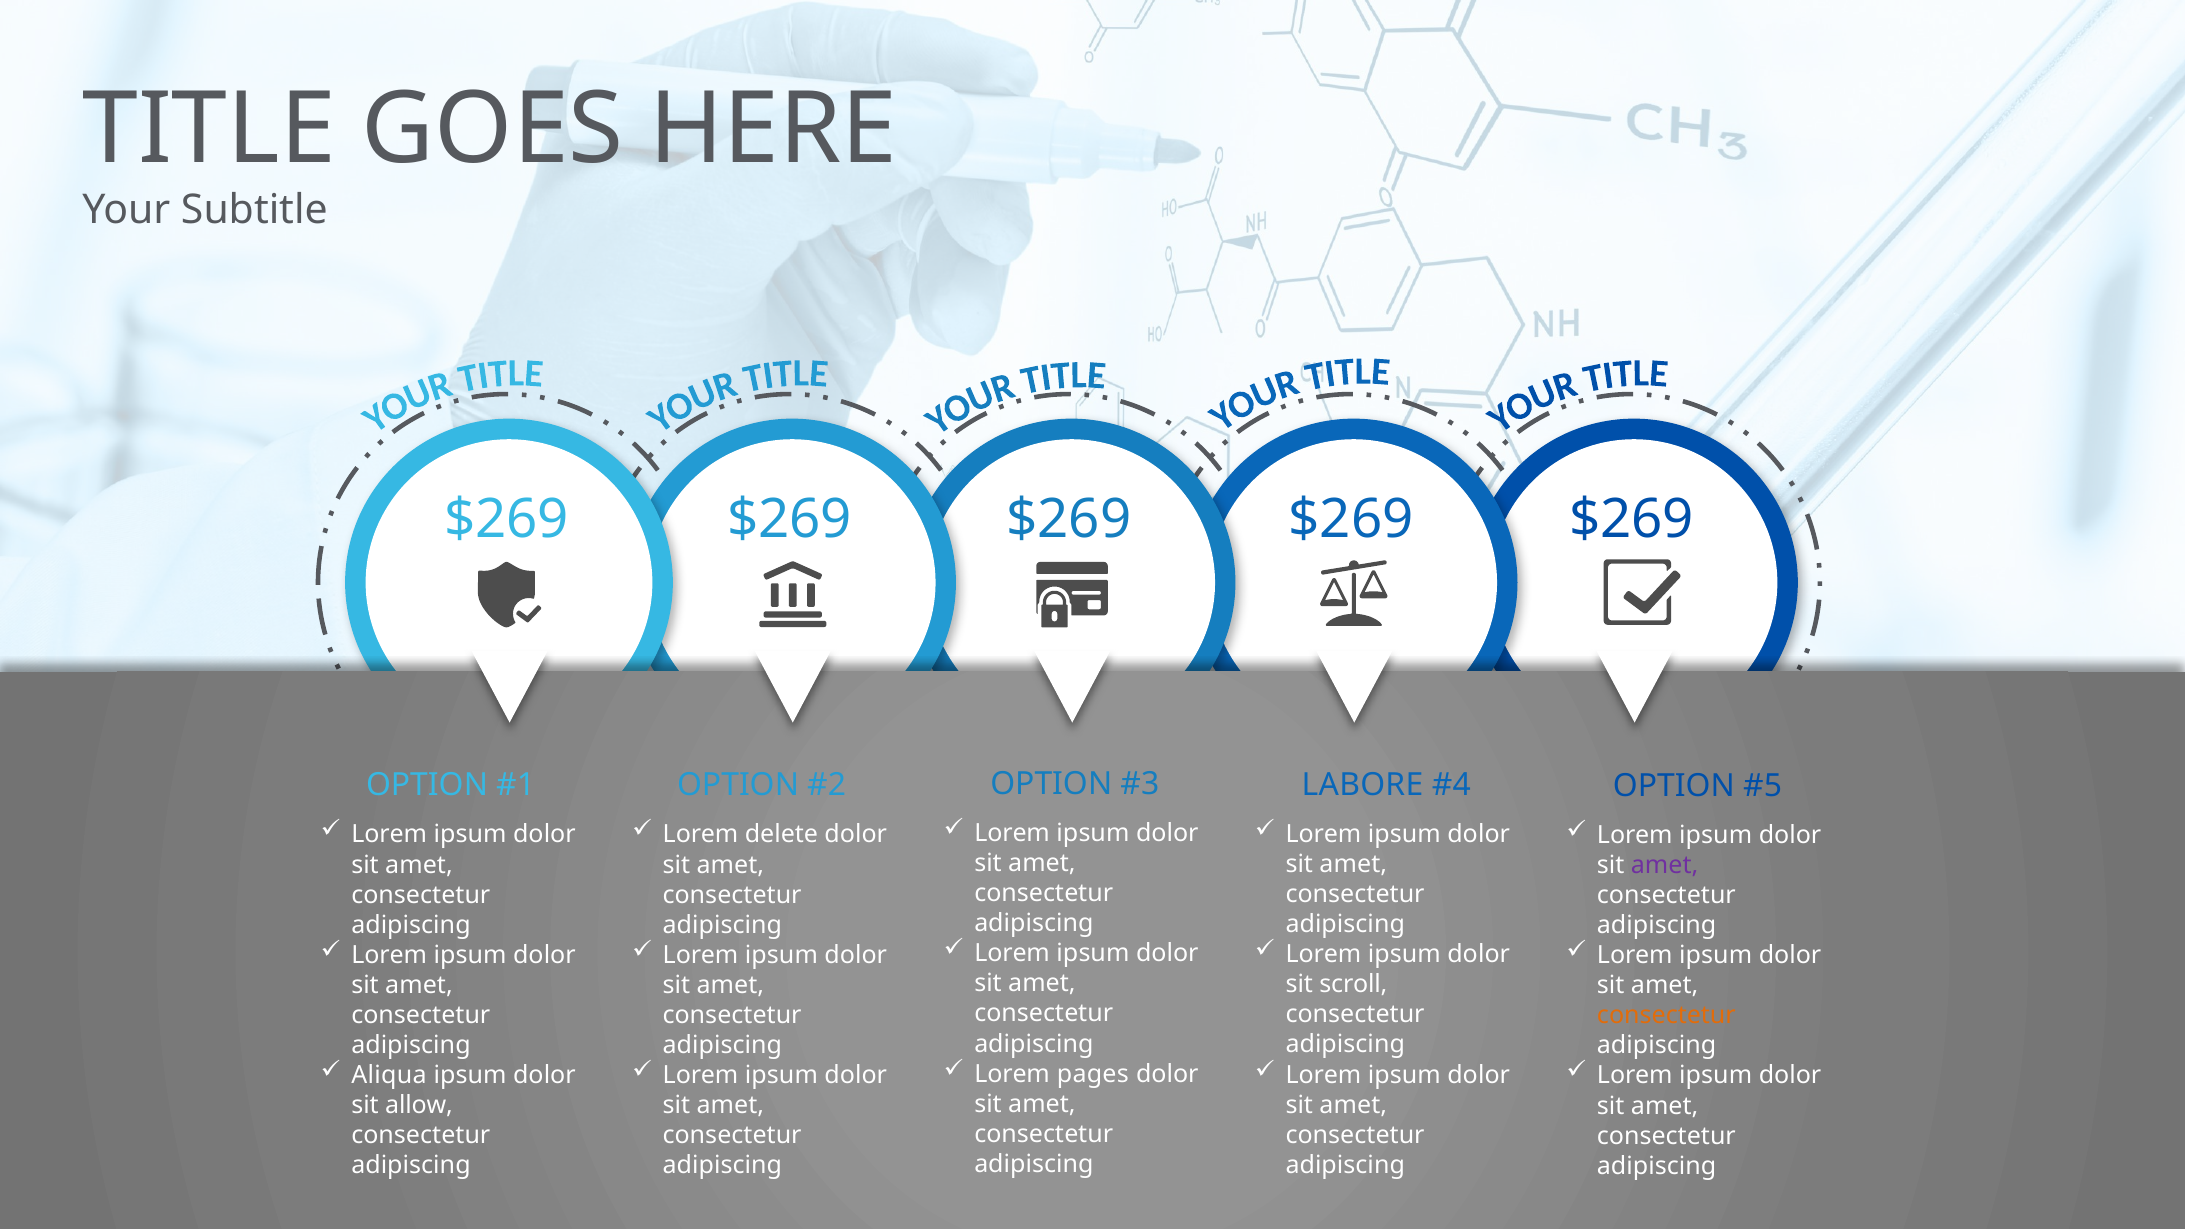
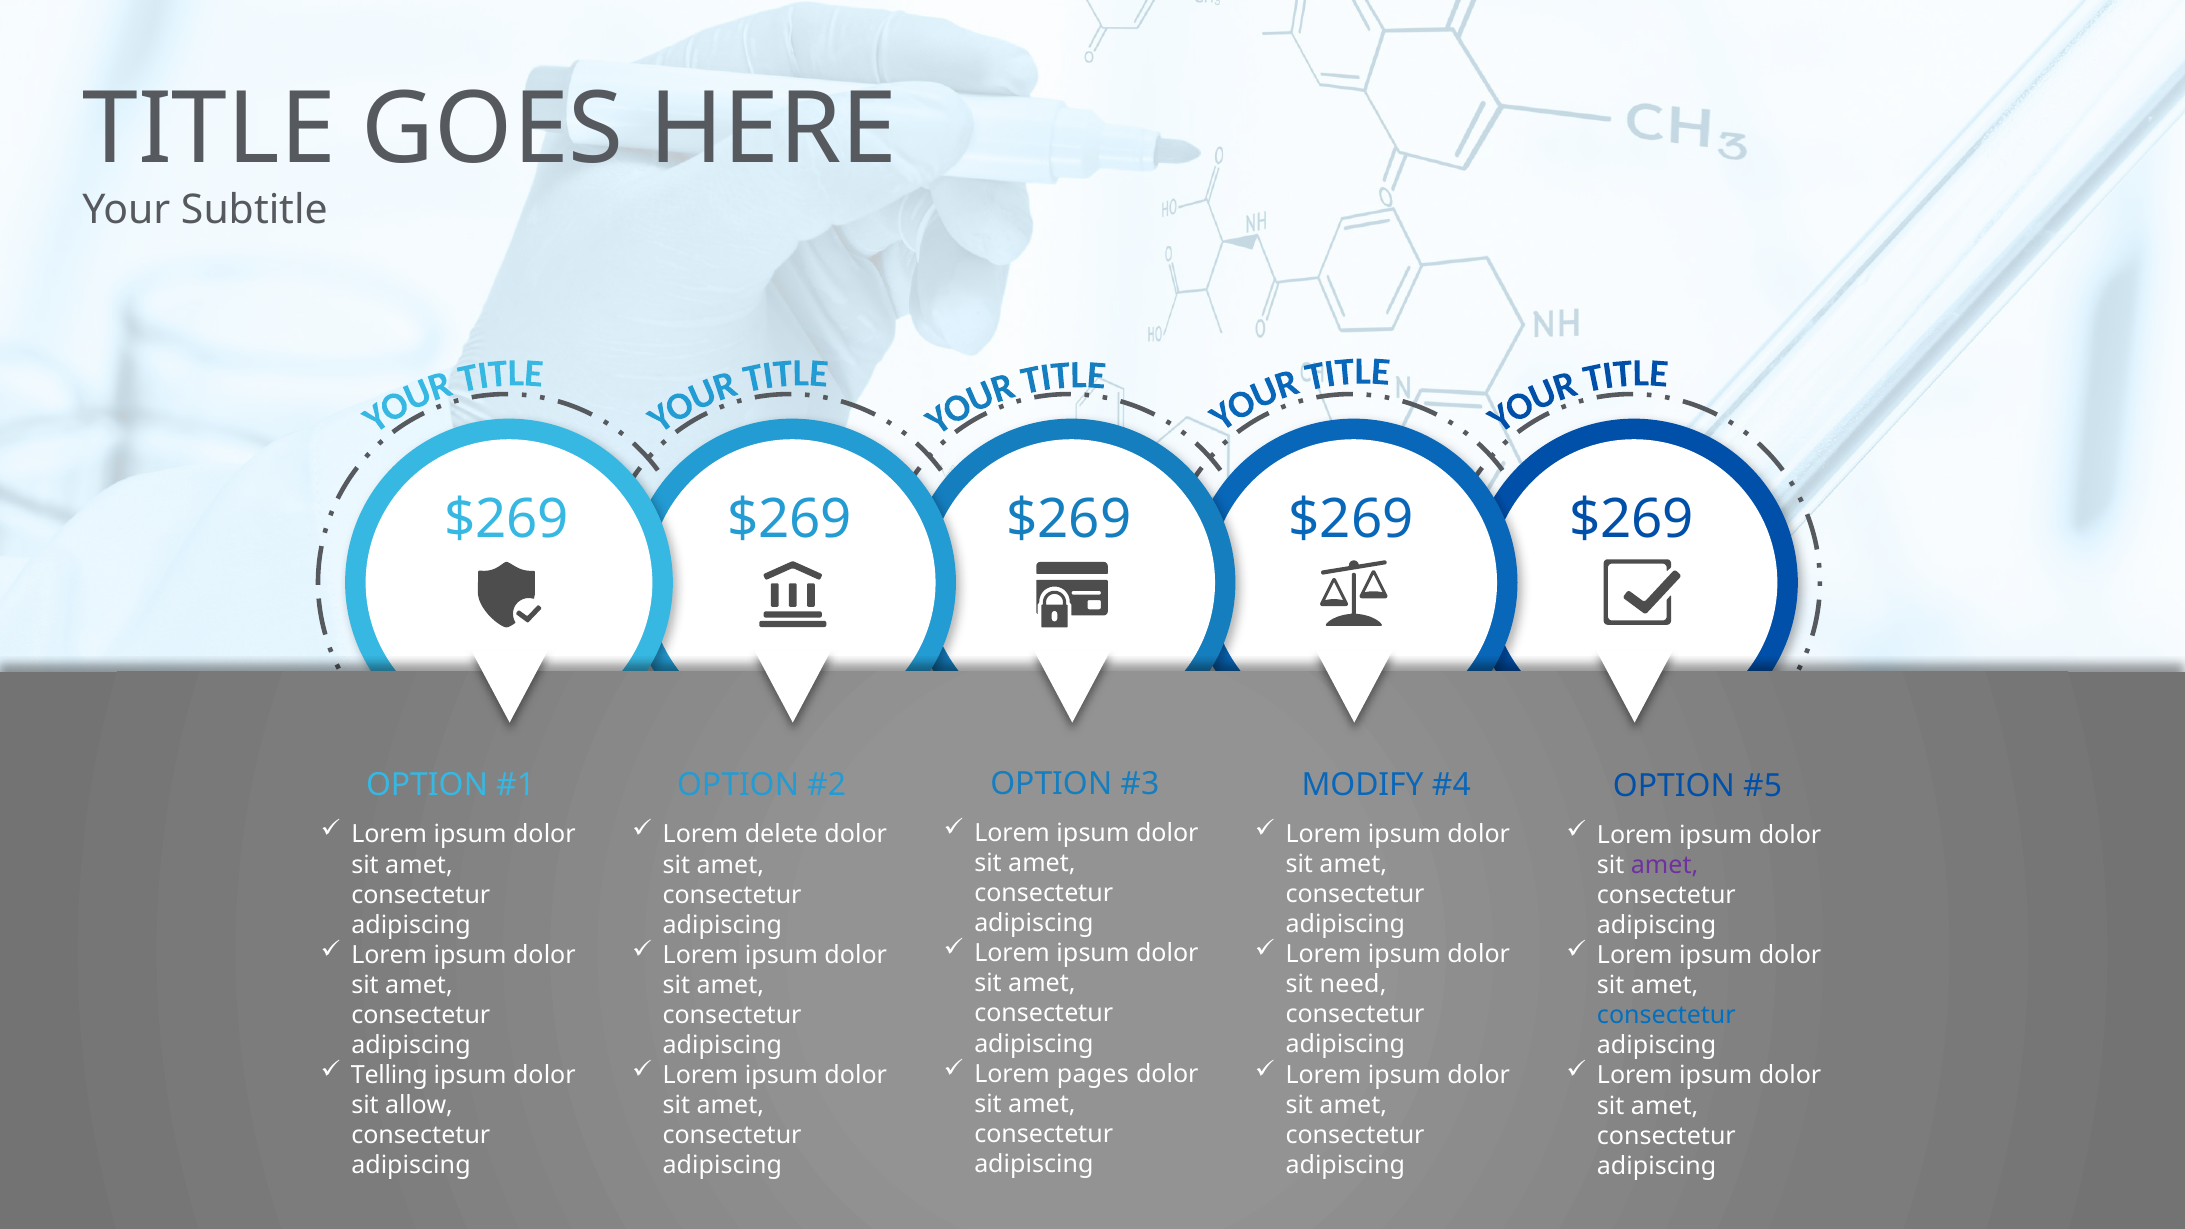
LABORE: LABORE -> MODIFY (1363, 785)
scroll: scroll -> need (1353, 985)
consectetur colour: orange -> blue (1666, 1016)
Aliqua: Aliqua -> Telling (389, 1075)
